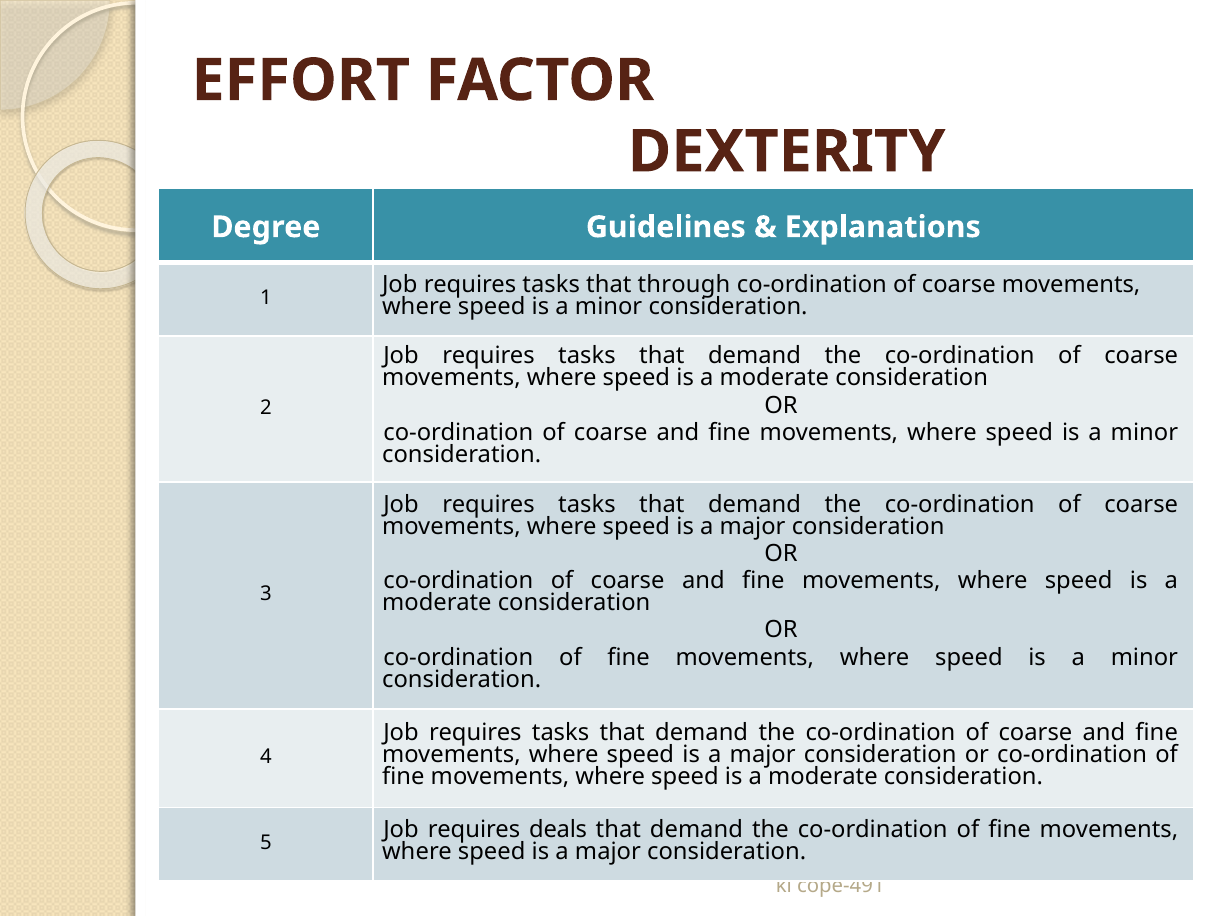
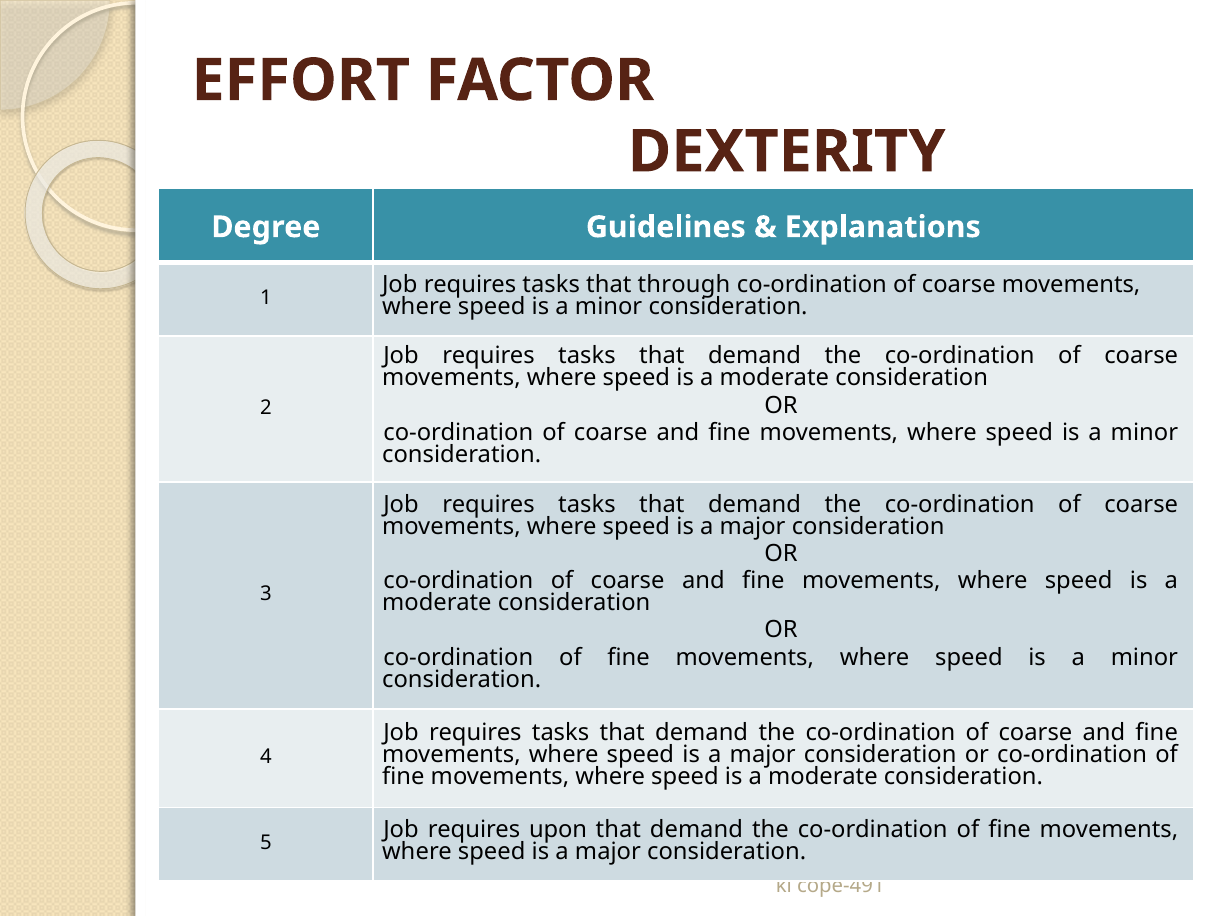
deals: deals -> upon (558, 830)
